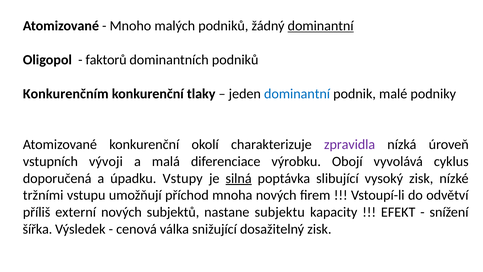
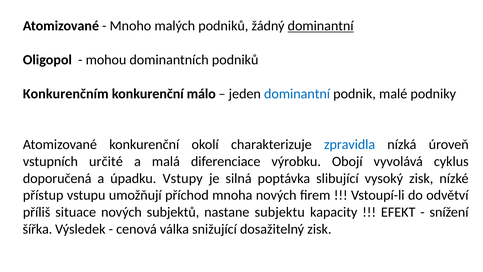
faktorů: faktorů -> mohou (106, 60)
tlaky: tlaky -> málo (201, 94)
zpravidla colour: purple -> blue (350, 144)
vývoji: vývoji -> určité (106, 161)
silná underline: present -> none (239, 178)
tržními: tržními -> přístup (43, 195)
externí: externí -> situace (76, 212)
